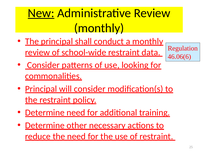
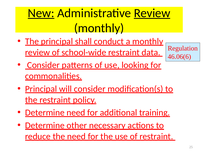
Review underline: none -> present (152, 13)
